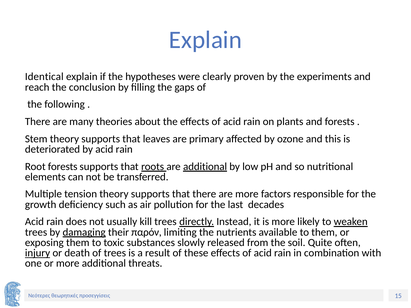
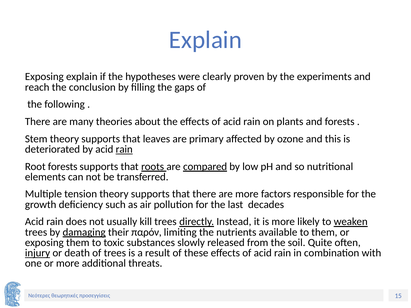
Identical: Identical -> Exposing (44, 77)
rain underline: none -> present (124, 149)
are additional: additional -> compared (205, 167)
